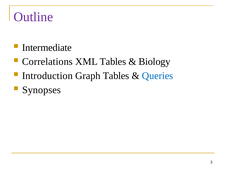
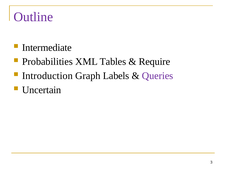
Correlations: Correlations -> Probabilities (47, 61)
Biology: Biology -> Require (154, 61)
Graph Tables: Tables -> Labels (116, 76)
Queries colour: blue -> purple (158, 76)
Synopses: Synopses -> Uncertain (42, 90)
